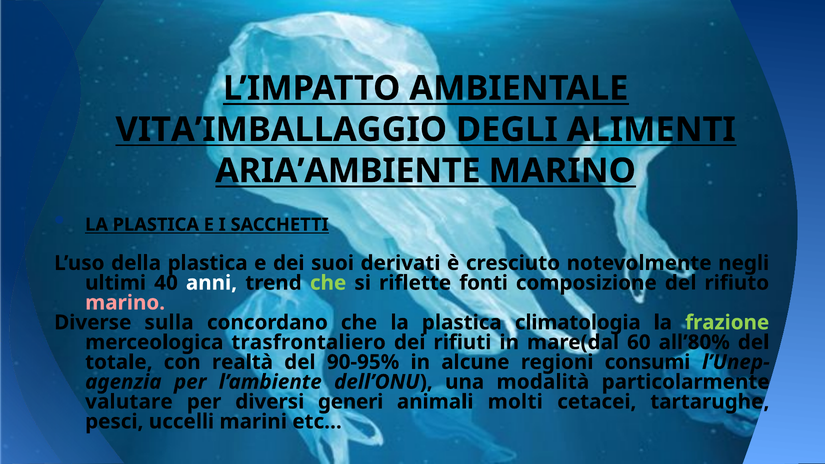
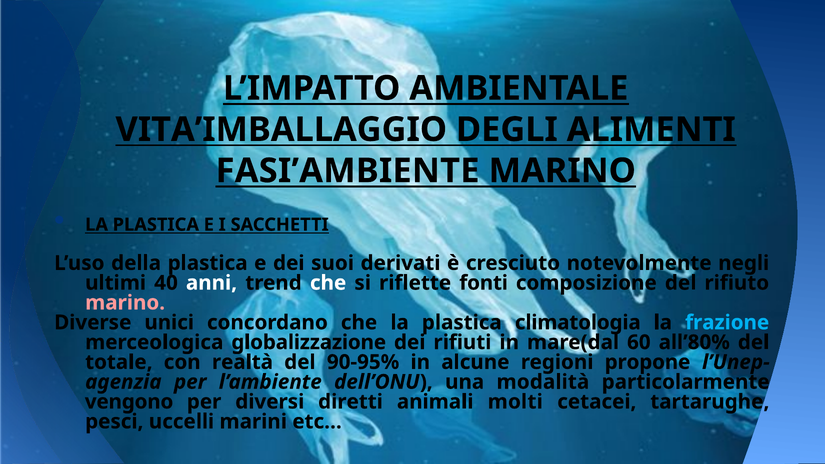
ARIA’AMBIENTE: ARIA’AMBIENTE -> FASI’AMBIENTE (348, 171)
che colour: light green -> white (328, 283)
sulla: sulla -> unici (169, 323)
frazione colour: light green -> light blue (727, 323)
trasfrontaliero: trasfrontaliero -> globalizzazione (309, 342)
consumi: consumi -> propone (647, 362)
valutare: valutare -> vengono (129, 402)
generi: generi -> diretti (350, 402)
